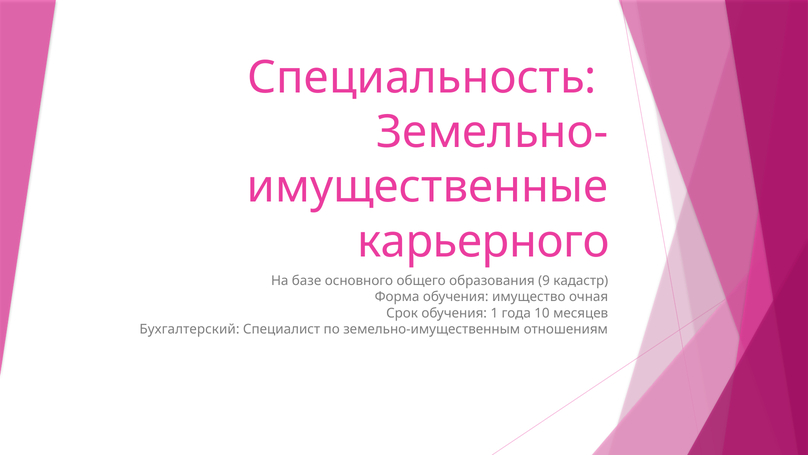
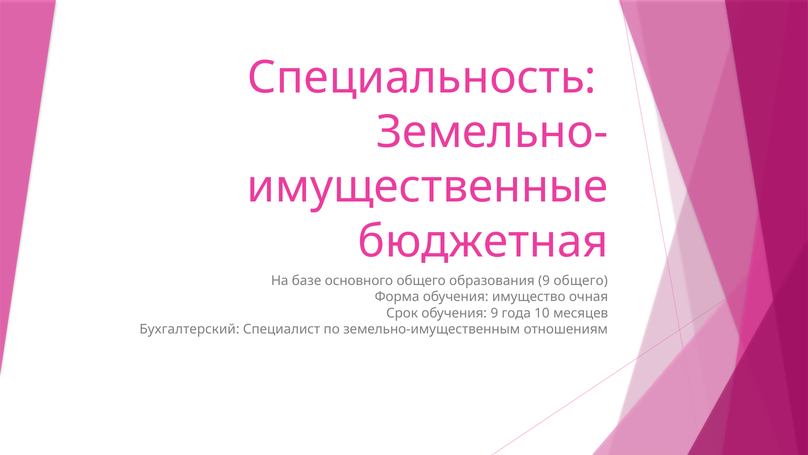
карьерного: карьерного -> бюджетная (483, 241)
9 кадастр: кадастр -> общего (581, 280)
обучения 1: 1 -> 9 (494, 313)
